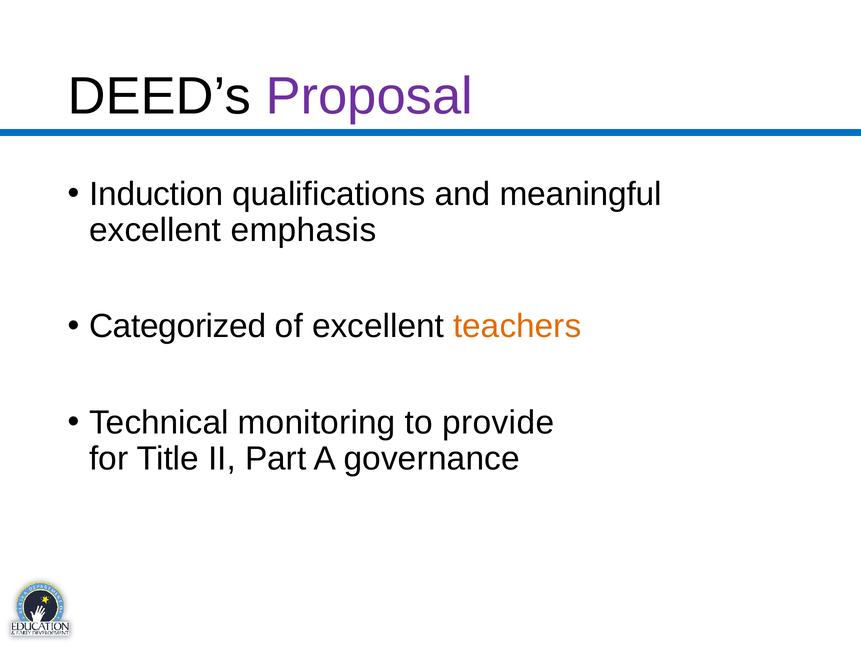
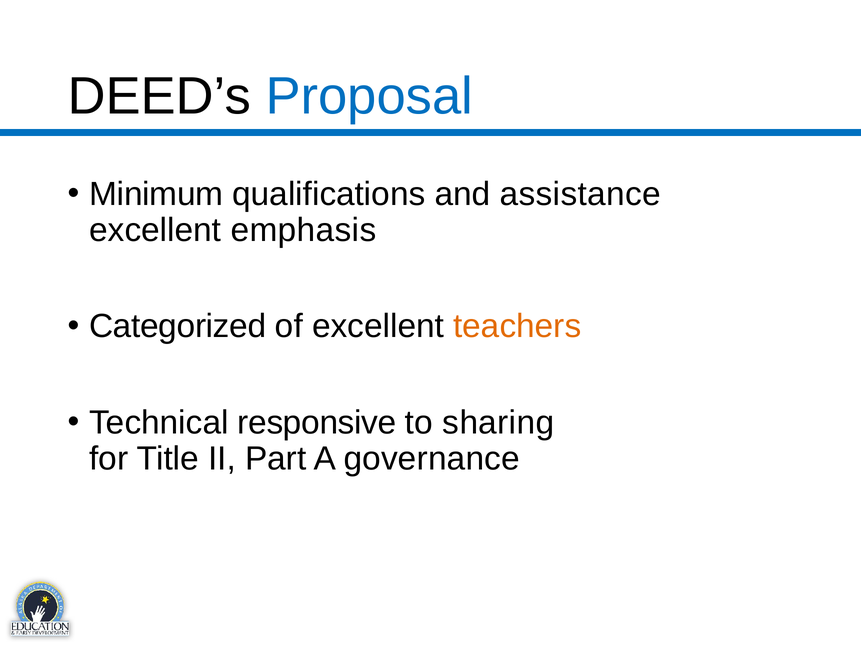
Proposal colour: purple -> blue (369, 96)
Induction: Induction -> Minimum (156, 194)
and meaningful: meaningful -> assistance (580, 194)
monitoring: monitoring -> responsive (317, 422)
provide: provide -> sharing (498, 422)
